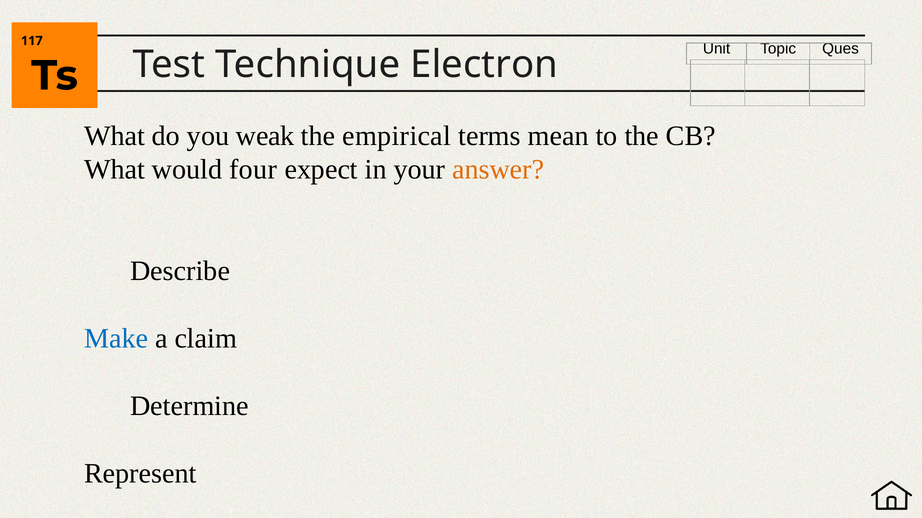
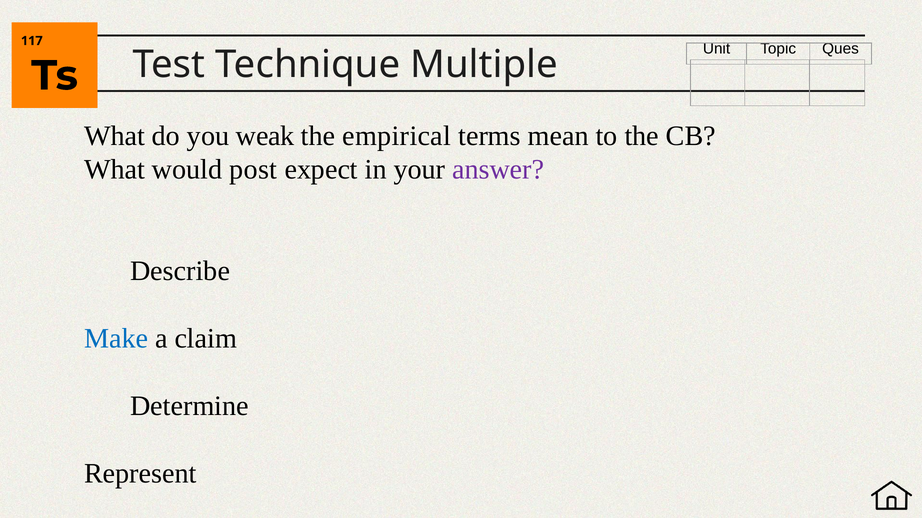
Electron: Electron -> Multiple (484, 64)
four: four -> post (253, 170)
answer colour: orange -> purple (498, 170)
